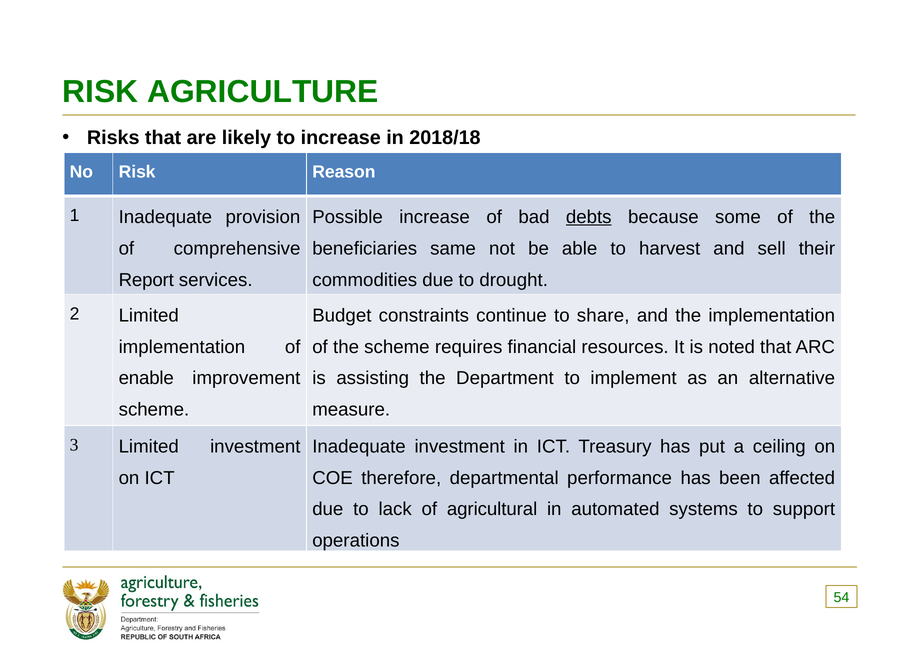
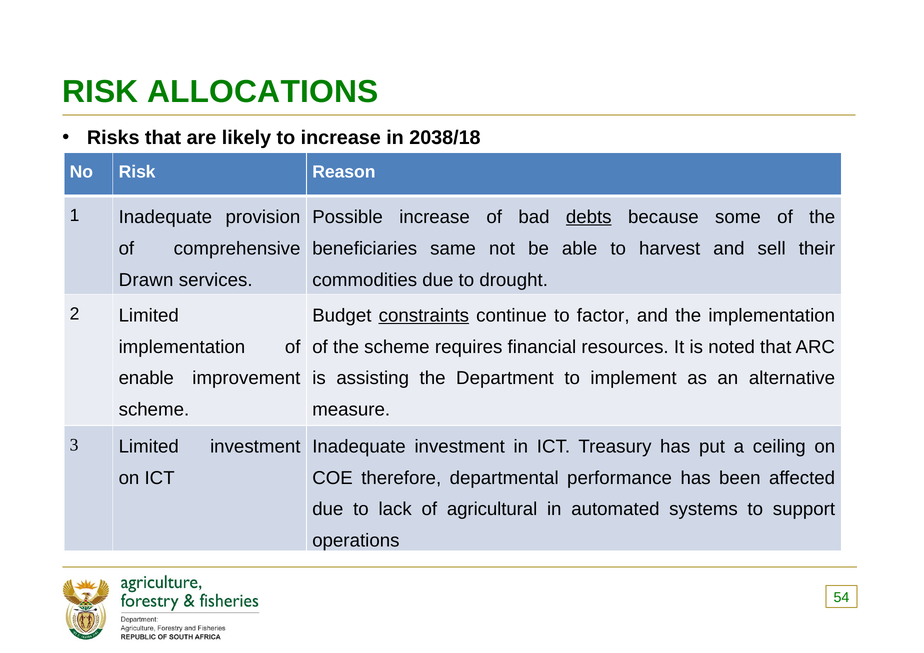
AGRICULTURE: AGRICULTURE -> ALLOCATIONS (263, 92)
2018/18: 2018/18 -> 2038/18 (445, 138)
Report: Report -> Drawn (146, 280)
constraints underline: none -> present (424, 316)
share: share -> factor (603, 316)
